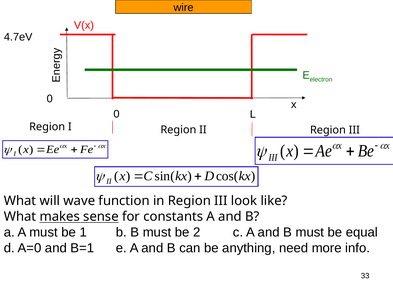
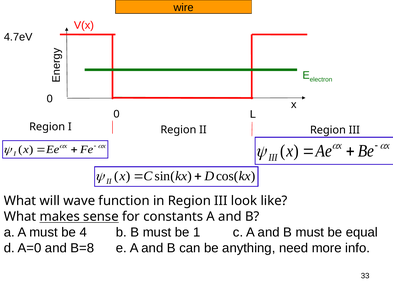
1: 1 -> 4 (83, 232)
2: 2 -> 1 (197, 232)
B=1: B=1 -> B=8 (82, 248)
